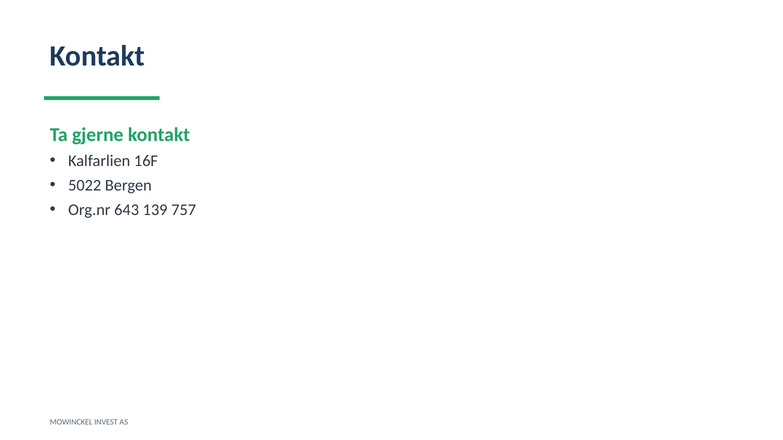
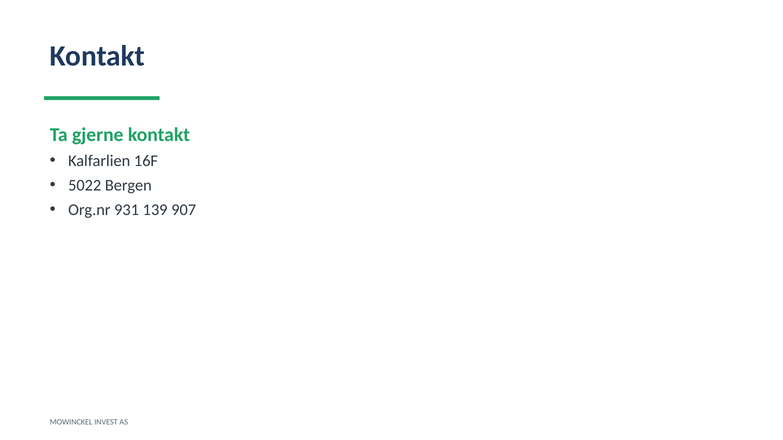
643: 643 -> 931 (127, 210)
757: 757 -> 907 (184, 210)
